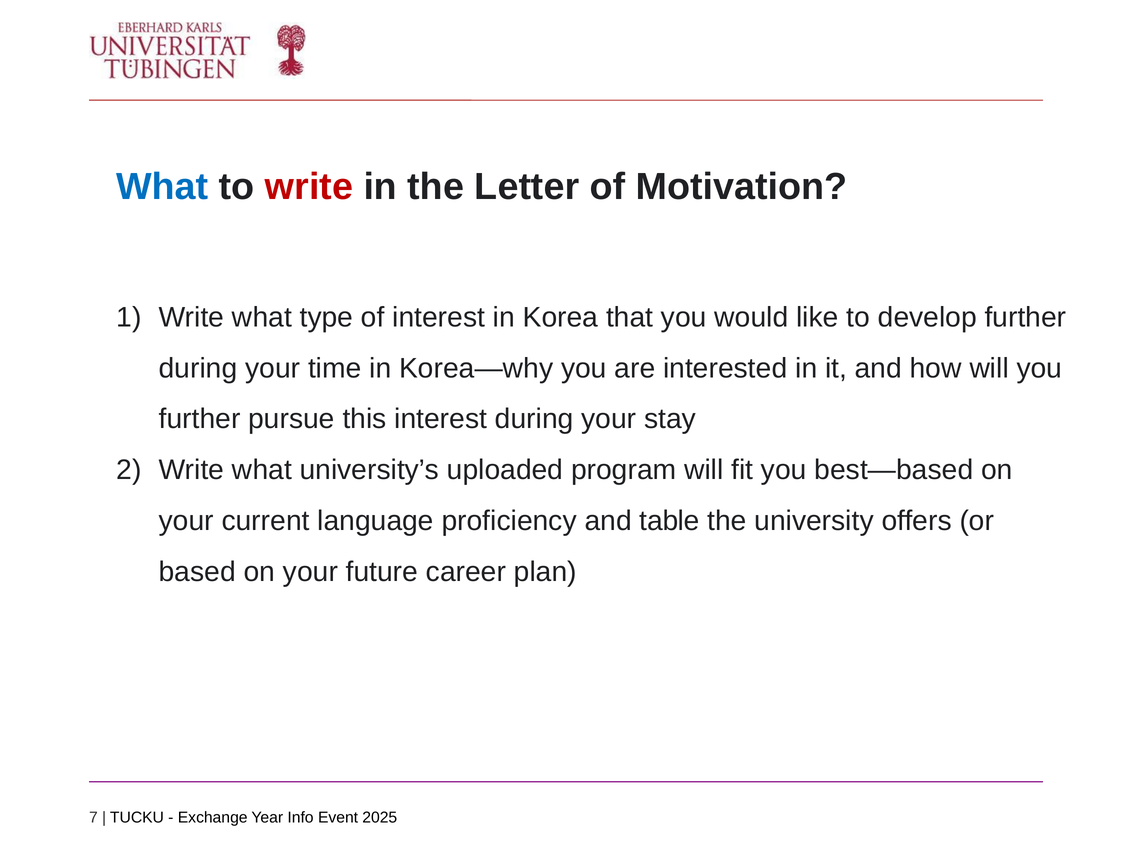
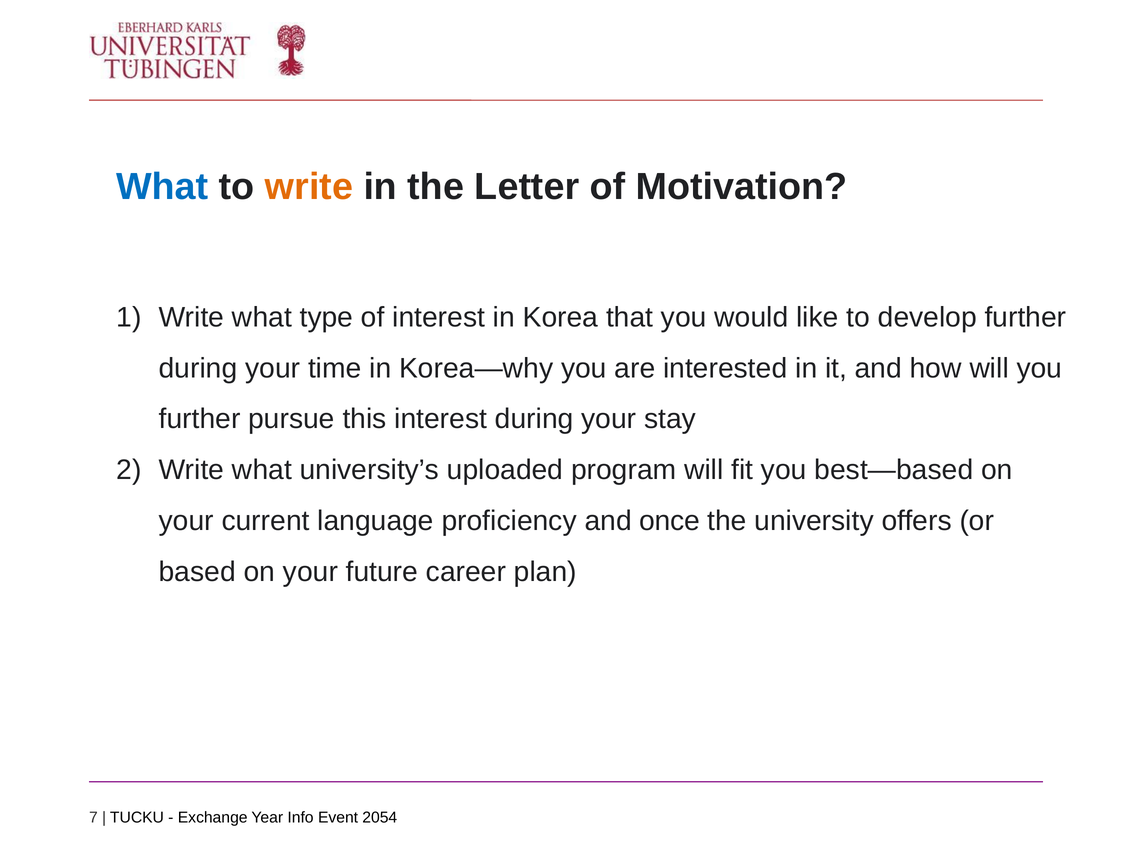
write colour: red -> orange (309, 187)
table: table -> once (670, 521)
2025: 2025 -> 2054 (380, 818)
